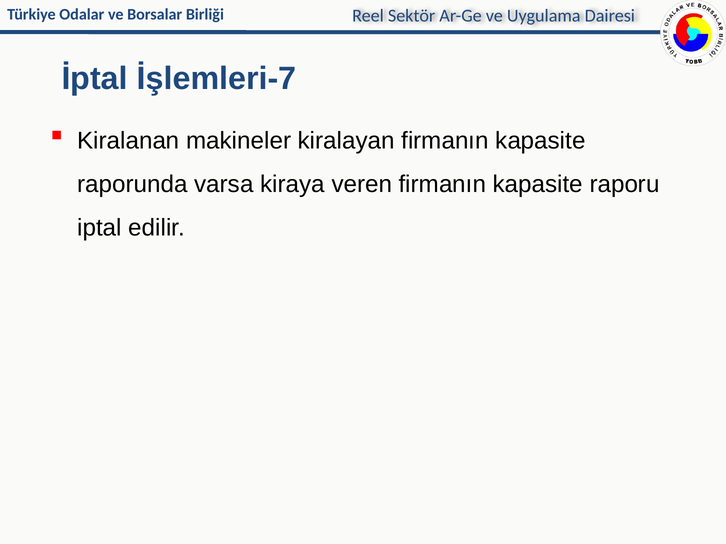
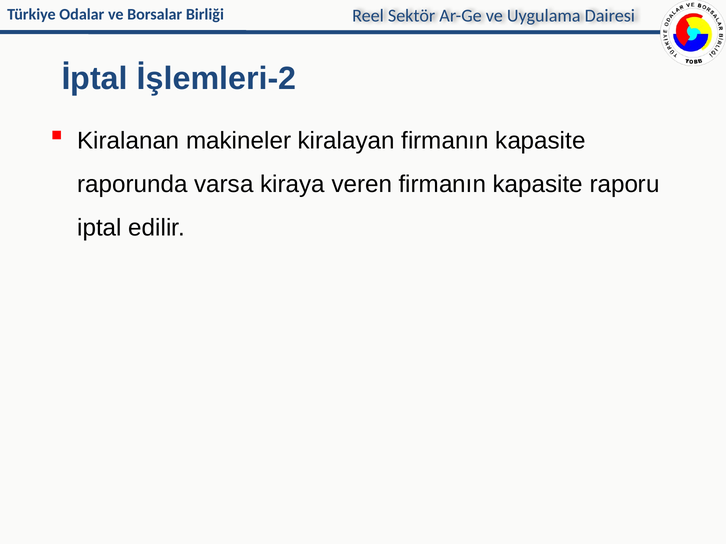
İşlemleri-7: İşlemleri-7 -> İşlemleri-2 (217, 79)
